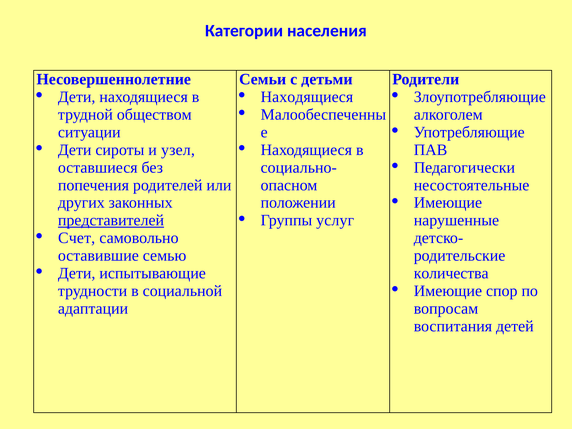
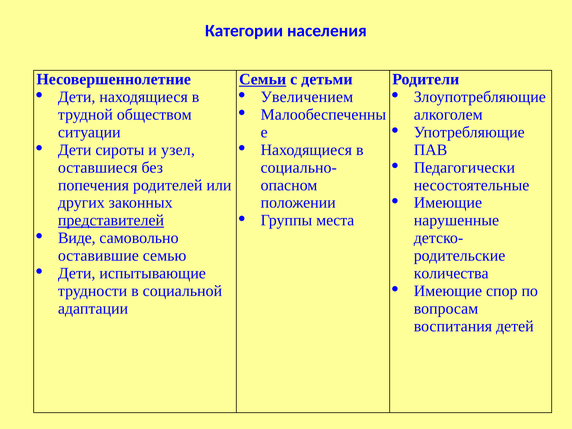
Семьи underline: none -> present (263, 79)
Находящиеся: Находящиеся -> Увеличением (307, 97)
услуг: услуг -> места (335, 220)
Счет: Счет -> Виде (77, 238)
